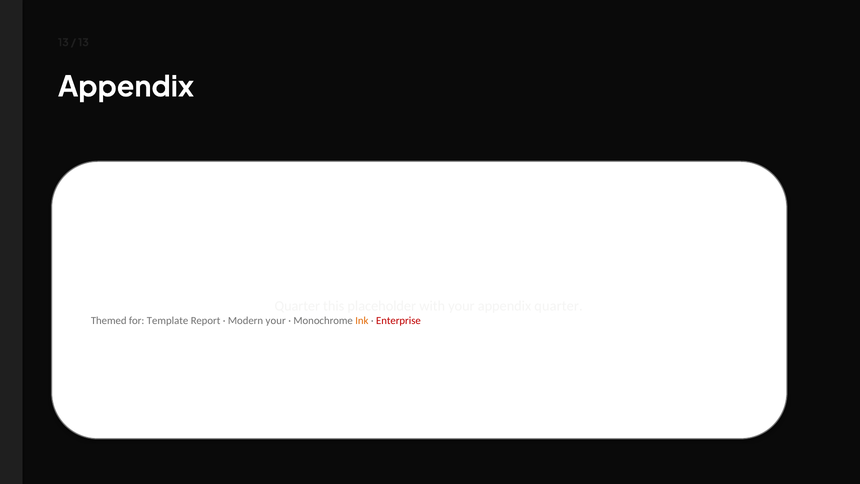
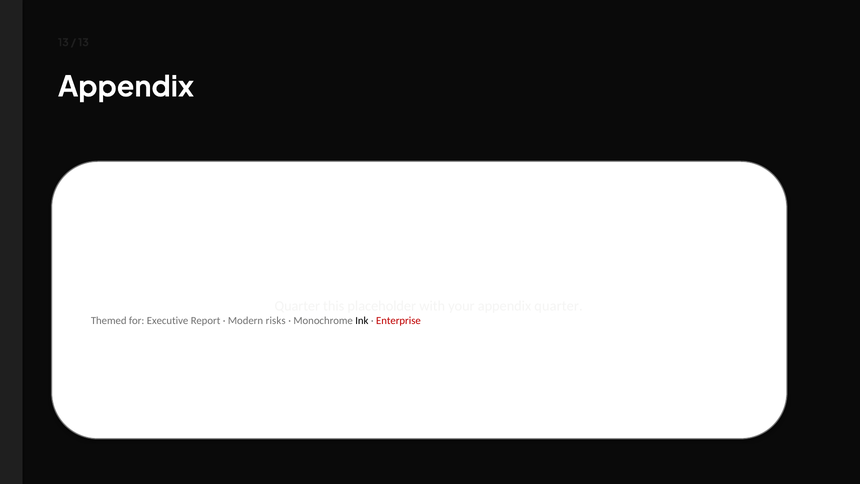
Template: Template -> Executive (168, 321)
Modern your: your -> risks (276, 321)
Ink colour: orange -> black (362, 321)
